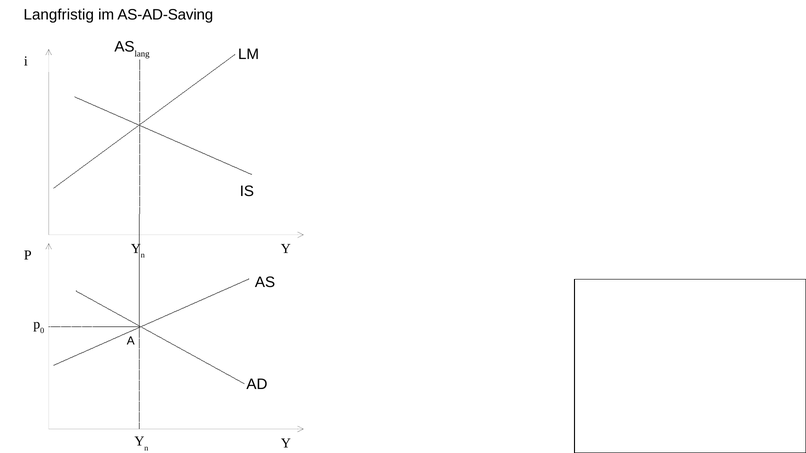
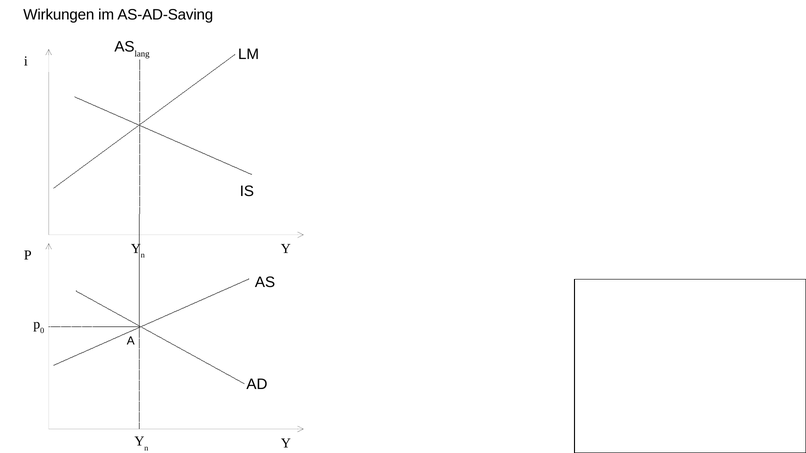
Langfristig: Langfristig -> Wirkungen (59, 15)
